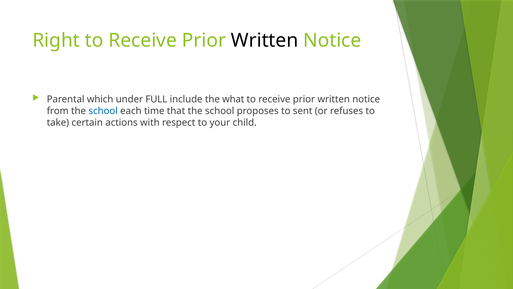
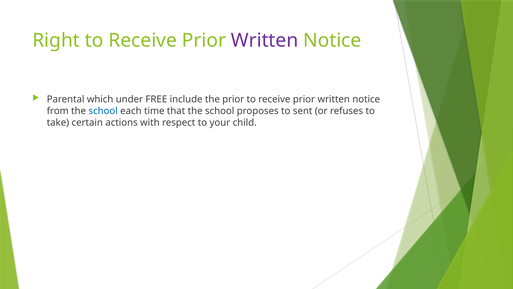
Written colour: black -> purple (265, 40)
FULL: FULL -> FREE (156, 99)
the what: what -> prior (233, 99)
